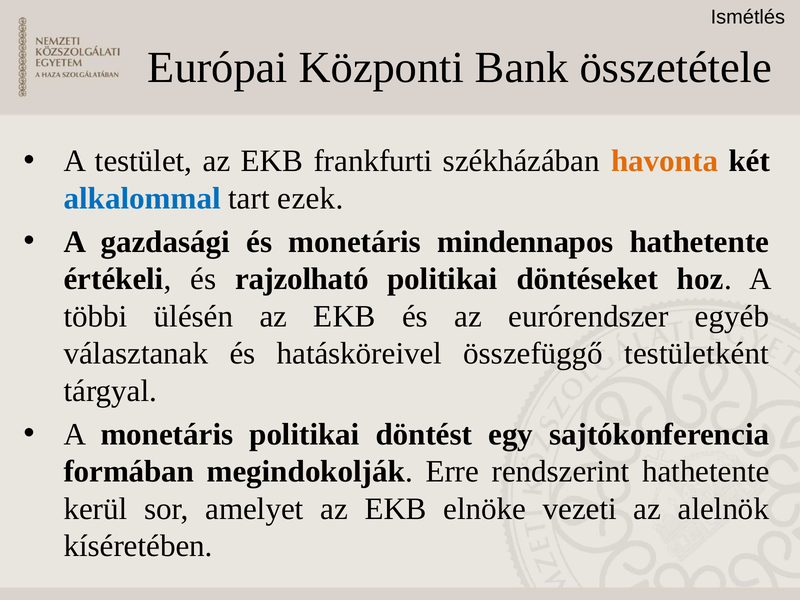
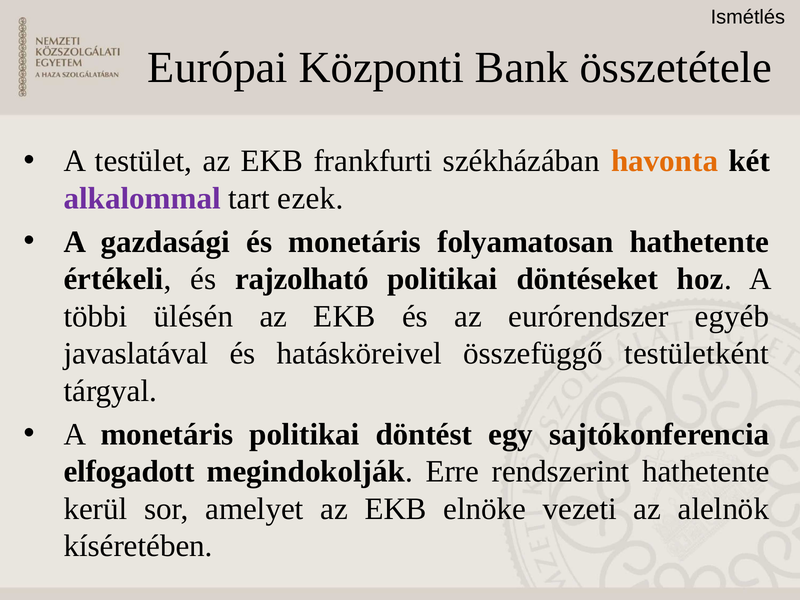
alkalommal colour: blue -> purple (142, 198)
mindennapos: mindennapos -> folyamatosan (525, 242)
választanak: választanak -> javaslatával (136, 354)
formában: formában -> elfogadott (129, 472)
